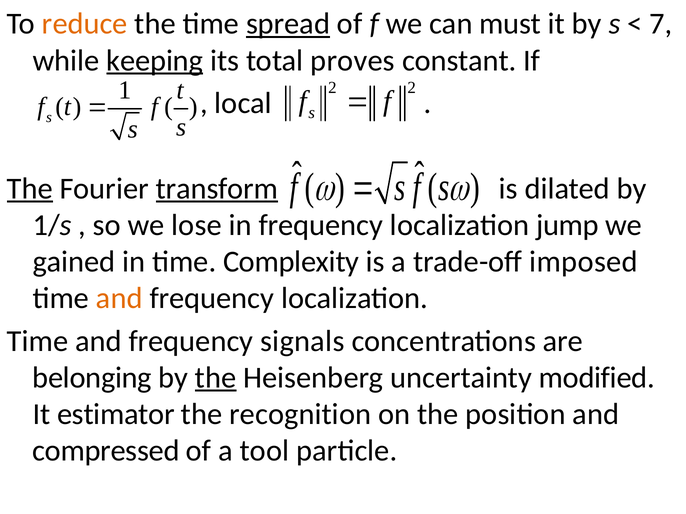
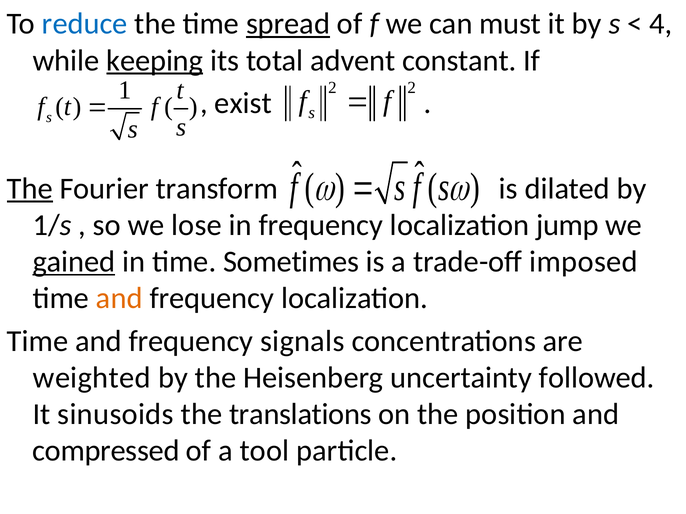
reduce colour: orange -> blue (85, 24)
7: 7 -> 4 (661, 24)
proves: proves -> advent (353, 61)
local: local -> exist (243, 103)
transform underline: present -> none (217, 189)
gained underline: none -> present (74, 262)
Complexity: Complexity -> Sometimes (291, 262)
belonging: belonging -> weighted (92, 378)
the underline: present -> none (216, 378)
modified: modified -> followed (597, 378)
estimator: estimator -> sinusoids (116, 415)
recognition: recognition -> translations (300, 415)
